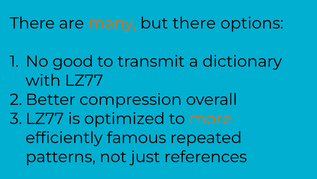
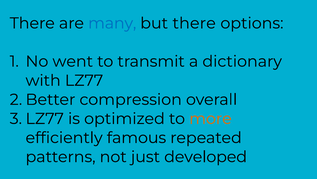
many colour: orange -> blue (112, 23)
good: good -> went (73, 61)
references: references -> developed (206, 156)
